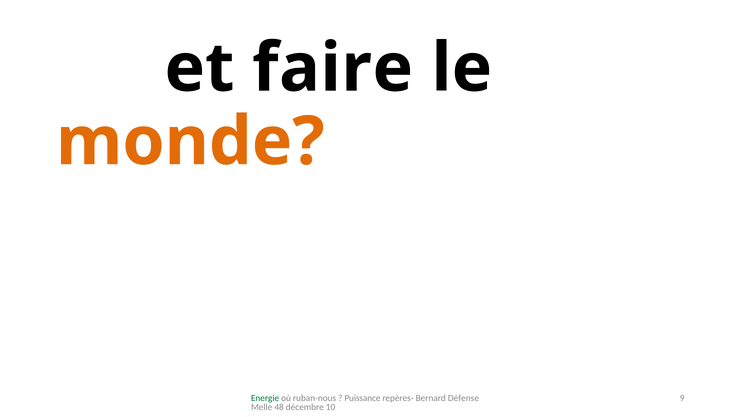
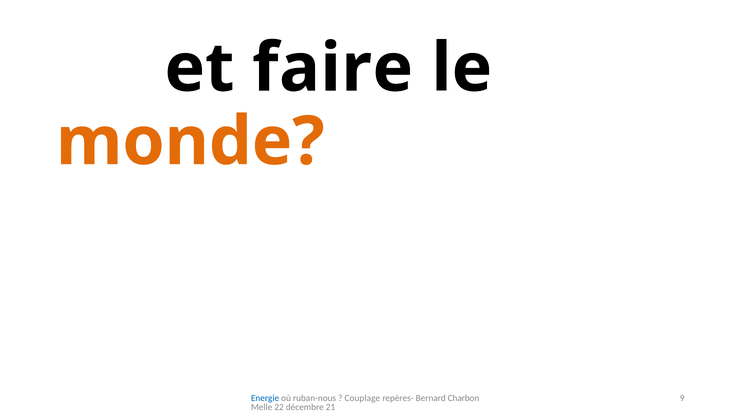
Energie colour: green -> blue (265, 398)
Puissance: Puissance -> Couplage (362, 398)
Défense: Défense -> Charbon (464, 398)
48: 48 -> 22 (279, 407)
10: 10 -> 21 (331, 407)
